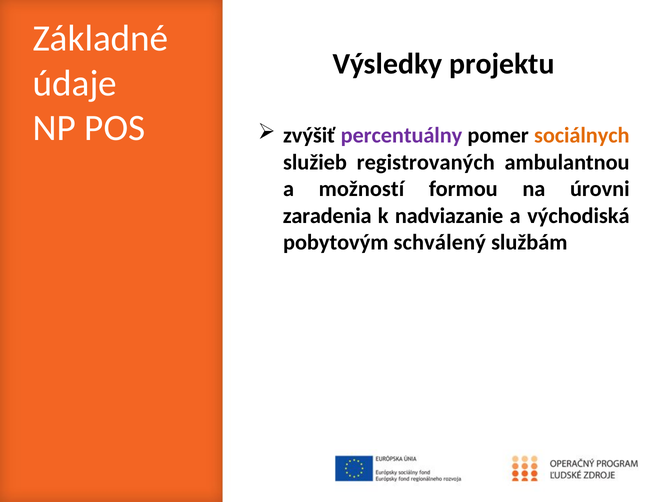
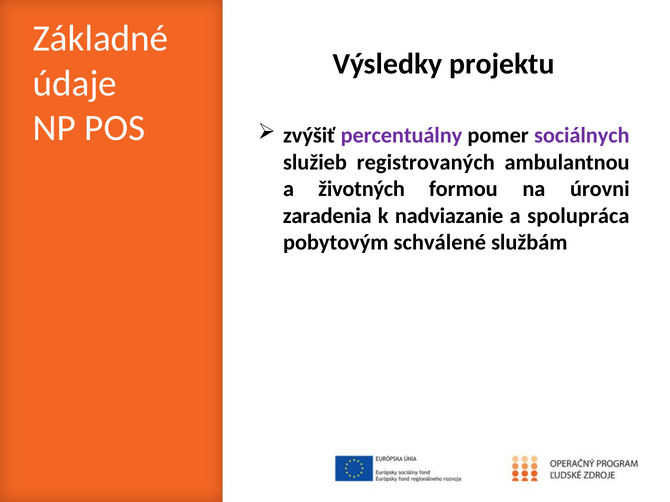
sociálnych colour: orange -> purple (582, 136)
možností: možností -> životných (362, 189)
východiská: východiská -> spolupráca (578, 216)
schválený: schválený -> schválené (440, 243)
